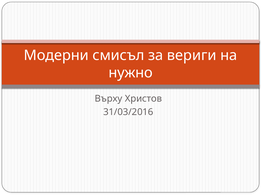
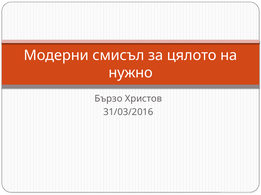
вериги: вериги -> цялото (192, 56)
Върху: Върху -> Бързо (109, 99)
